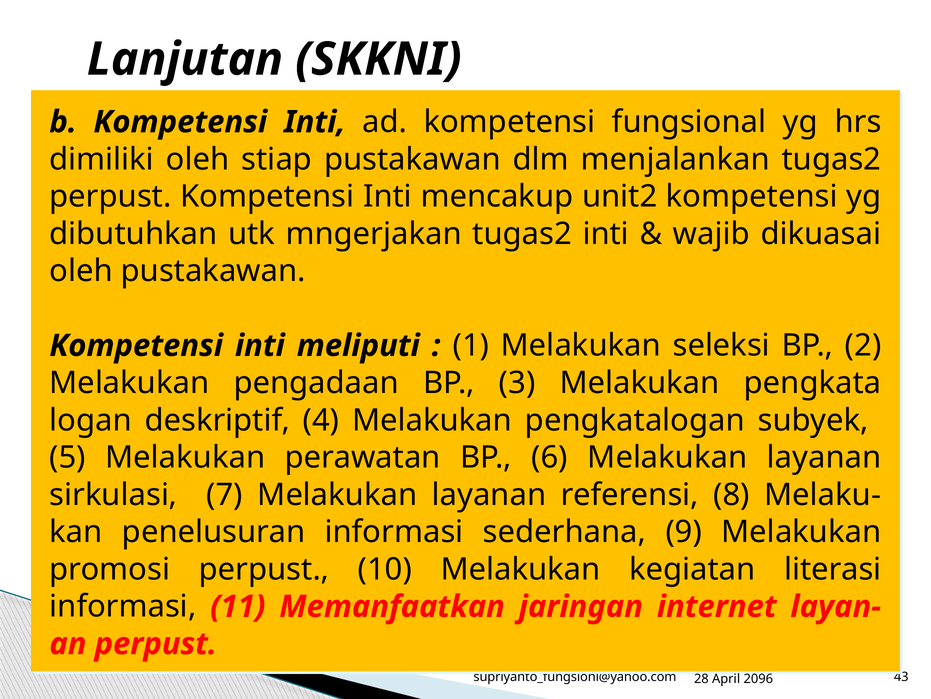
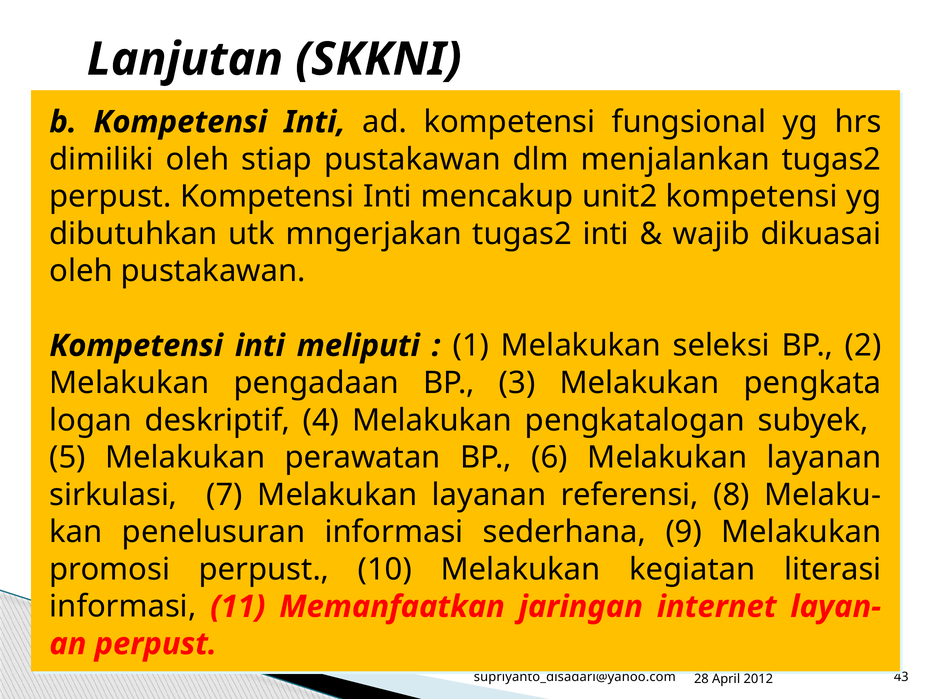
supriyanto_fungsionl@yahoo.com: supriyanto_fungsionl@yahoo.com -> supriyanto_disadari@yahoo.com (575, 676)
2096: 2096 -> 2012 (758, 678)
